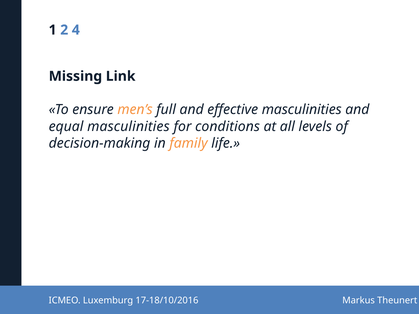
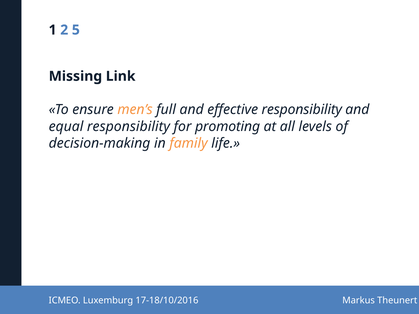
4: 4 -> 5 (76, 30)
effective masculinities: masculinities -> responsibility (302, 110)
equal masculinities: masculinities -> responsibility (128, 127)
conditions: conditions -> promoting (228, 127)
